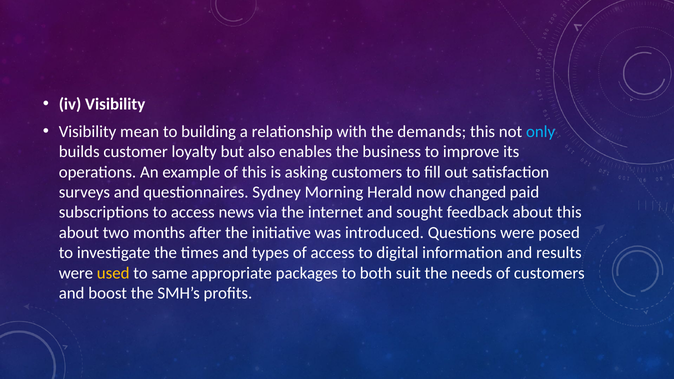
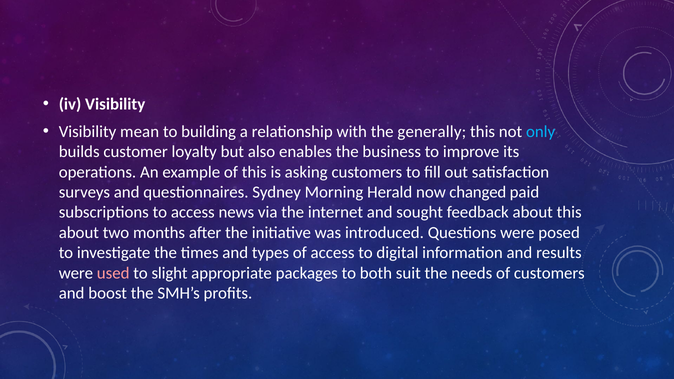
demands: demands -> generally (432, 132)
used colour: yellow -> pink (113, 273)
same: same -> slight (170, 273)
